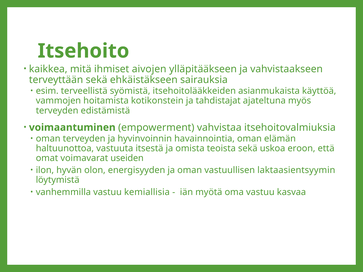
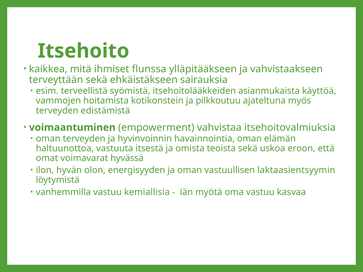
aivojen: aivojen -> flunssa (149, 69)
tahdistajat: tahdistajat -> pilkkoutuu (218, 101)
useiden: useiden -> hyvässä (127, 158)
